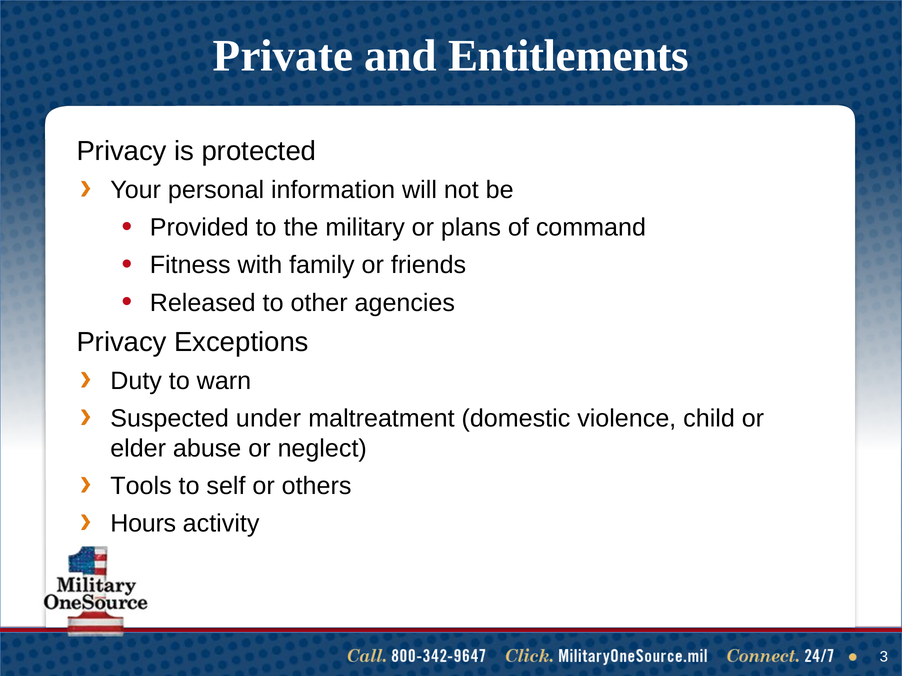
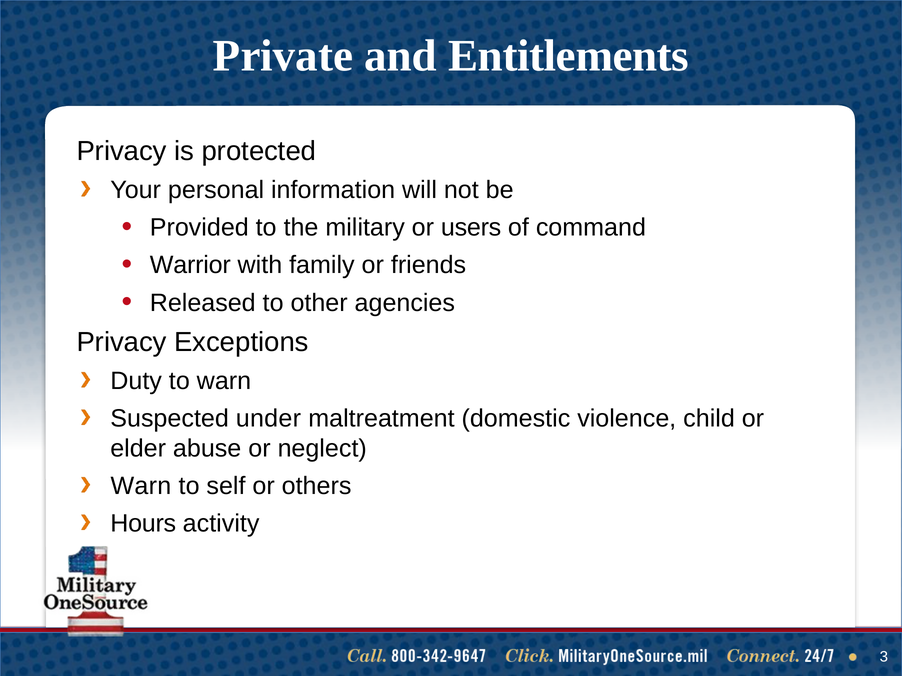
plans: plans -> users (471, 228)
Fitness: Fitness -> Warrior (190, 265)
Tools: Tools -> Warn (141, 487)
